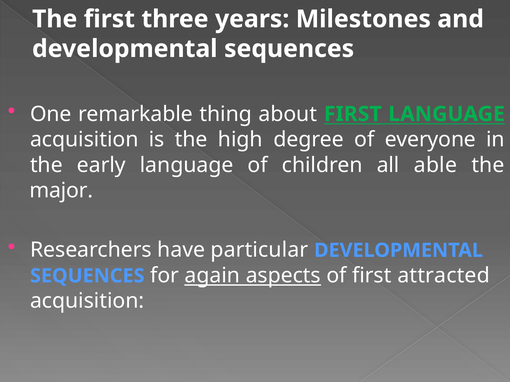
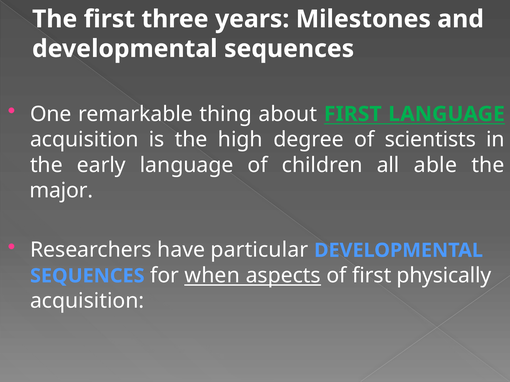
everyone: everyone -> scientists (430, 140)
again: again -> when (212, 276)
attracted: attracted -> physically (444, 276)
